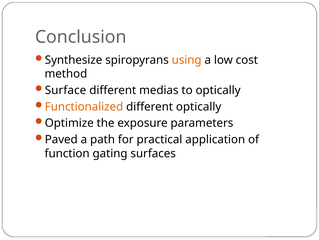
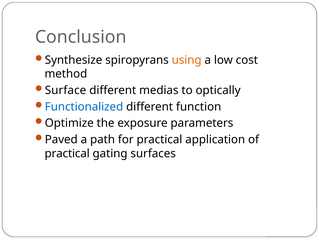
Functionalized colour: orange -> blue (84, 106)
different optically: optically -> function (199, 106)
function: function -> practical (67, 153)
